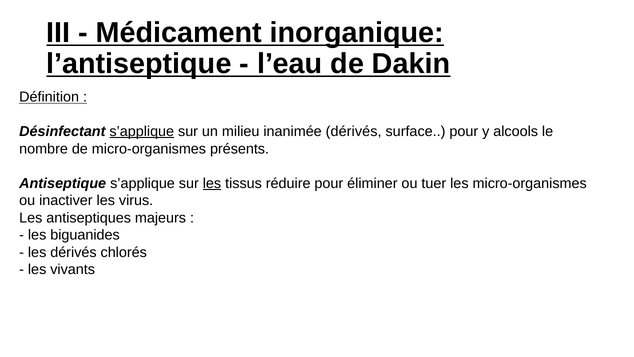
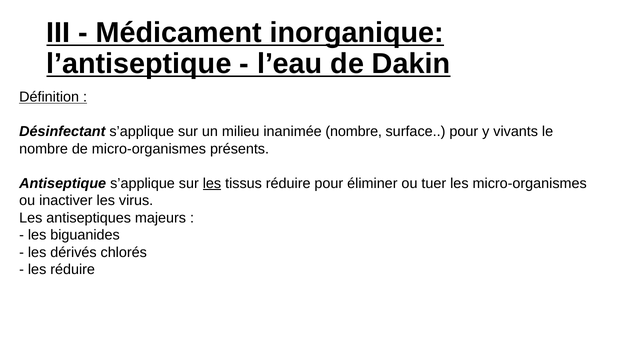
s’applique underline: present -> none (142, 131)
inanimée dérivés: dérivés -> nombre (354, 131)
alcools: alcools -> vivants (516, 131)
les vivants: vivants -> réduire (73, 269)
